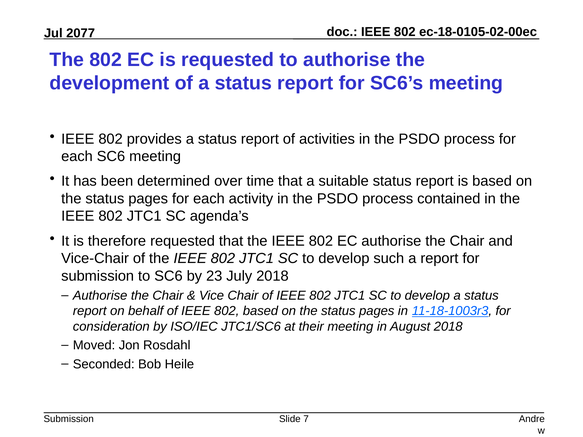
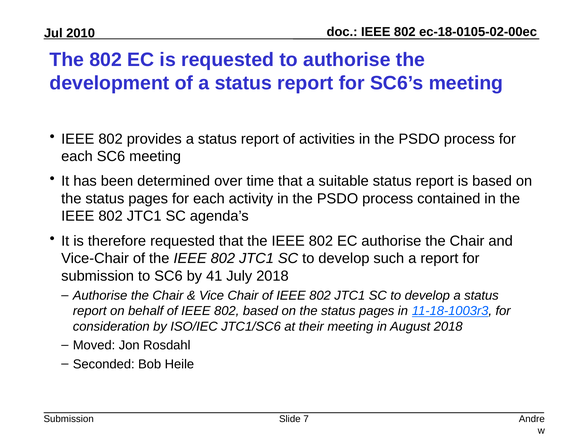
2077: 2077 -> 2010 (81, 33)
23: 23 -> 41 (214, 276)
